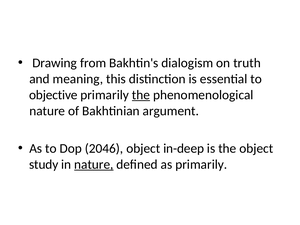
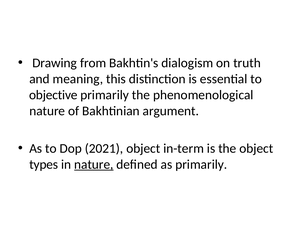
the underline: present -> none (141, 95)
2046: 2046 -> 2021 (104, 148)
in-deep: in-deep -> in-term (184, 148)
study: study -> types (44, 164)
